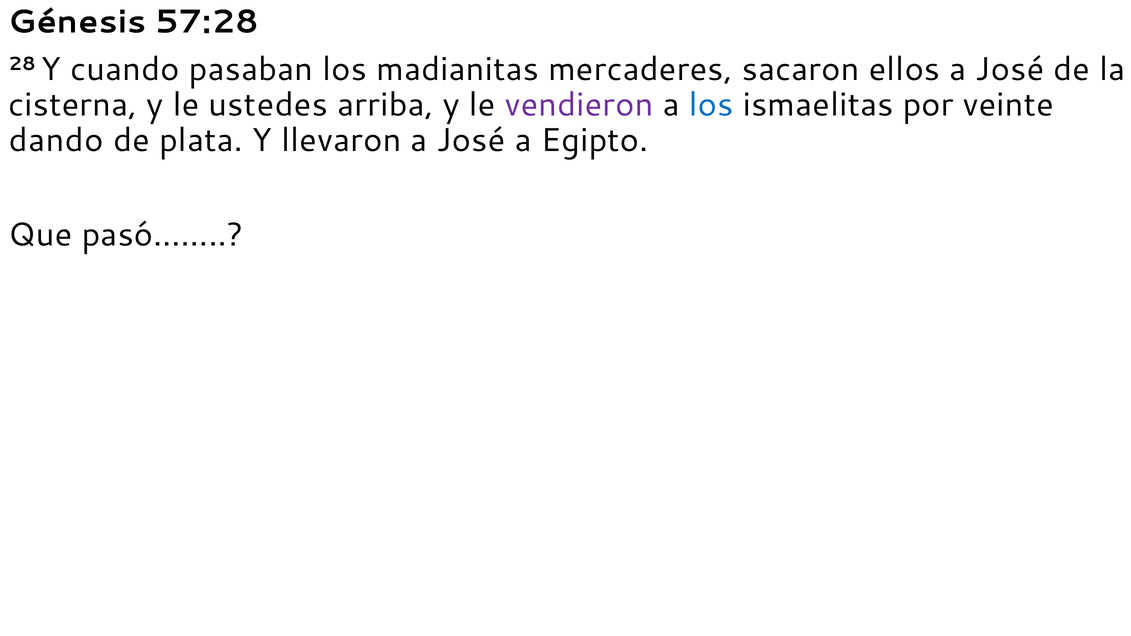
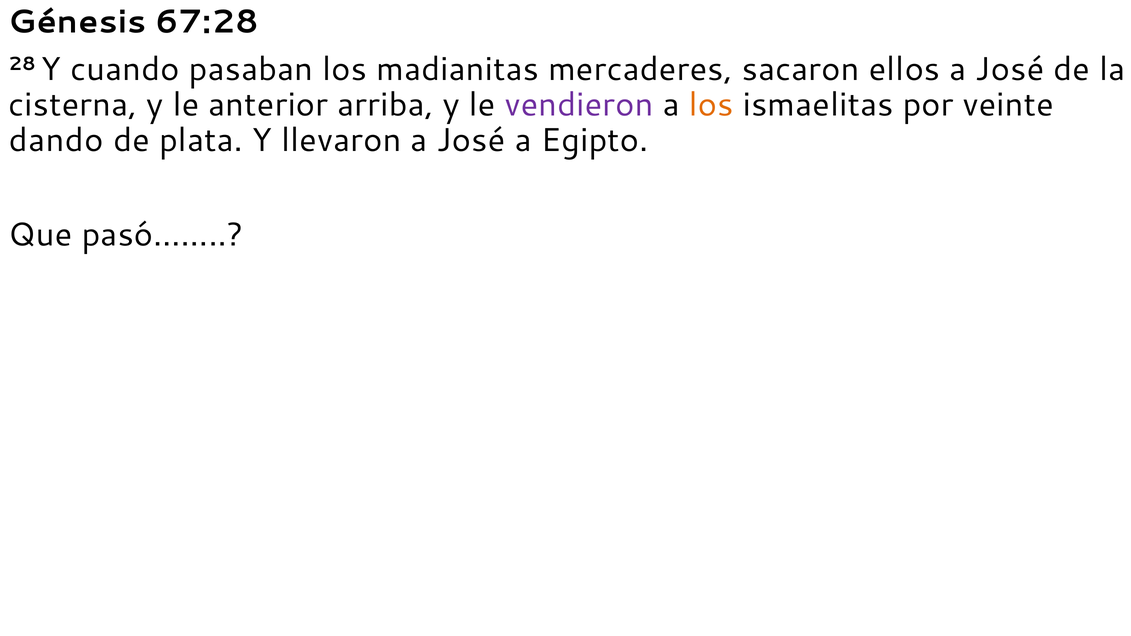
57:28: 57:28 -> 67:28 (207, 22)
ustedes: ustedes -> anterior (268, 105)
los colour: blue -> orange (711, 105)
